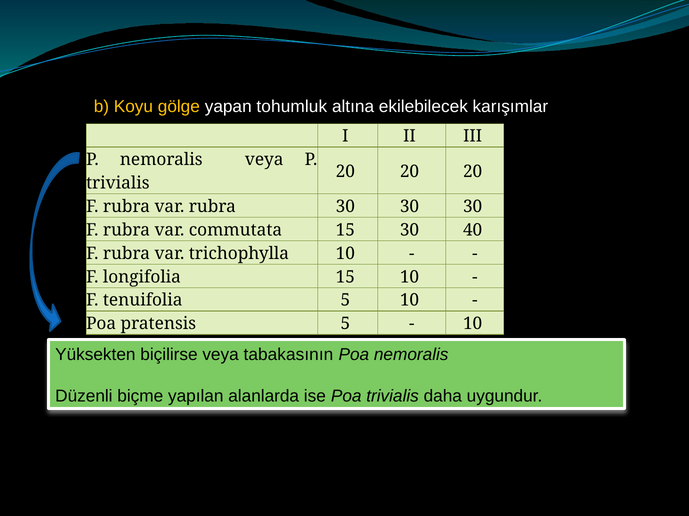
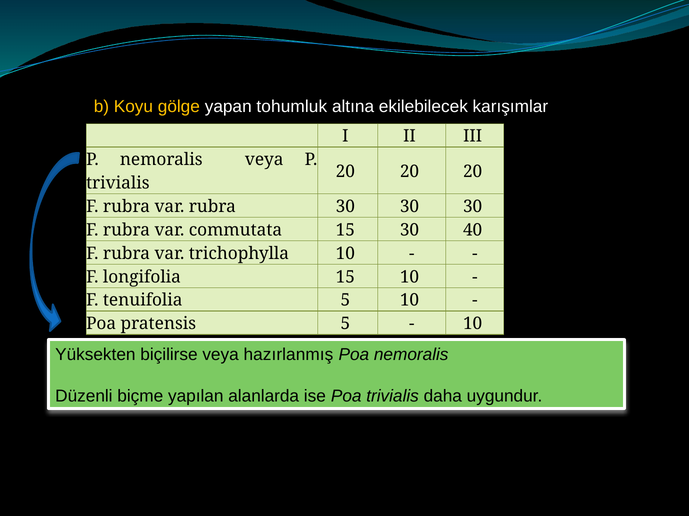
tabakasının: tabakasının -> hazırlanmış (288, 355)
